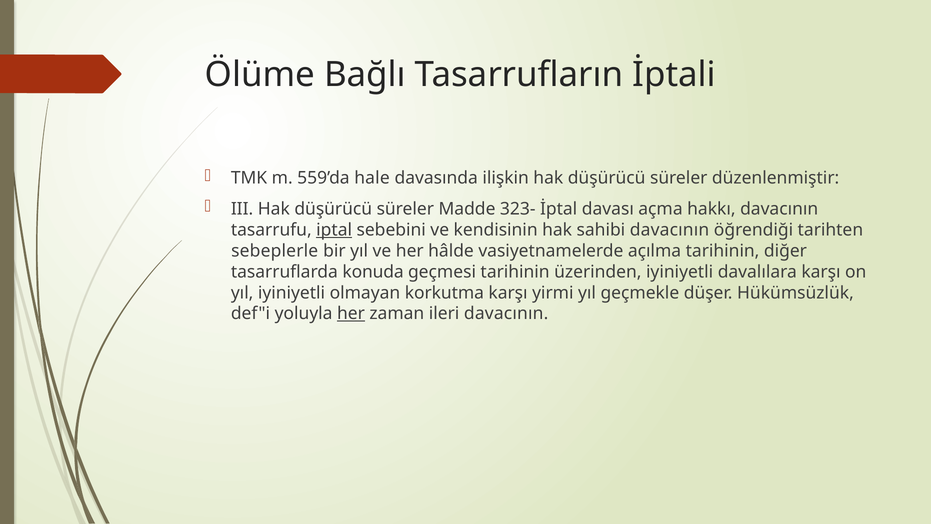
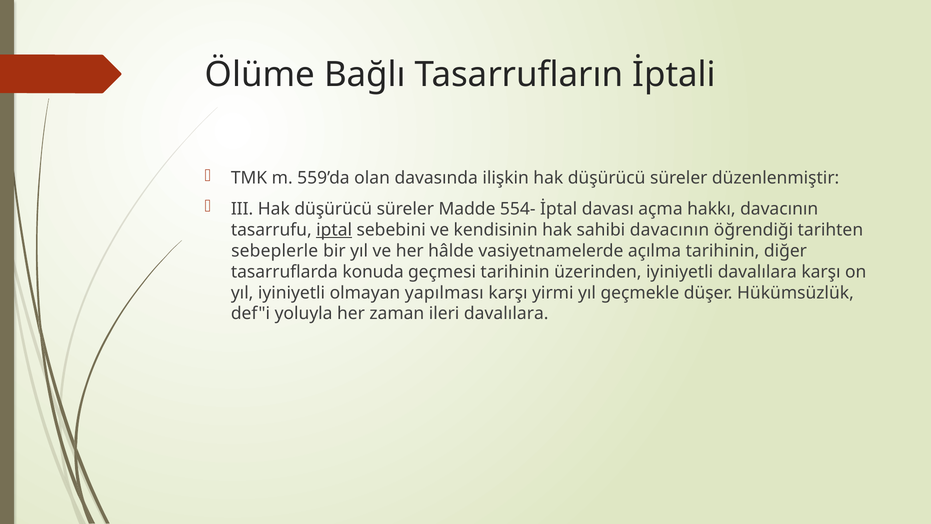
hale: hale -> olan (372, 178)
323-: 323- -> 554- (518, 209)
korkutma: korkutma -> yapılması (444, 293)
her underline: present -> none (351, 314)
ileri davacının: davacının -> davalılara (506, 314)
